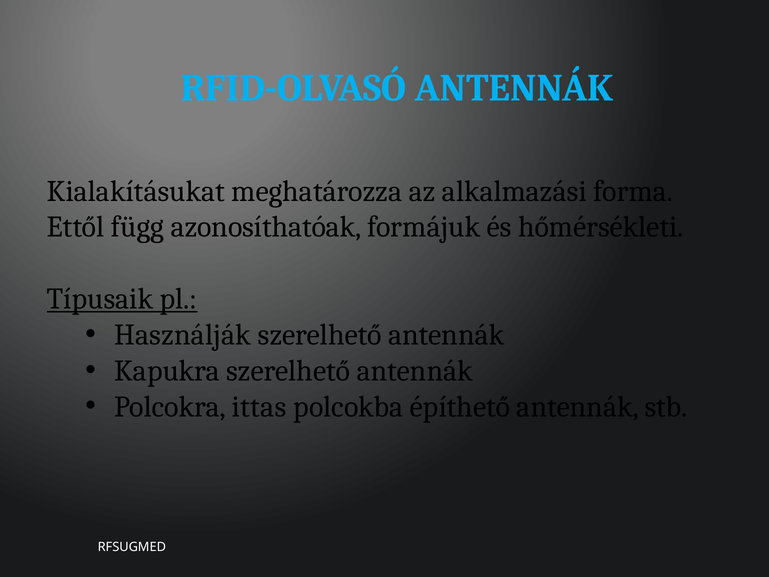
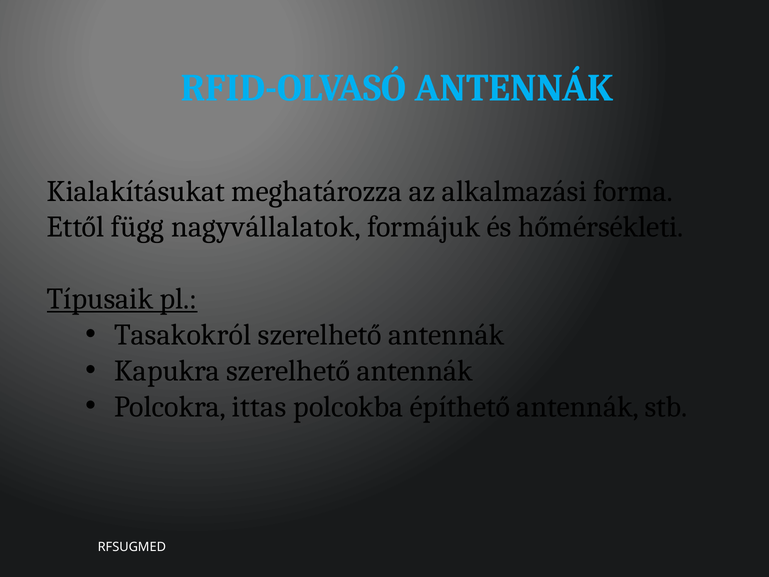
azonosíthatóak: azonosíthatóak -> nagyvállalatok (266, 227)
Használják: Használják -> Tasakokról (183, 335)
